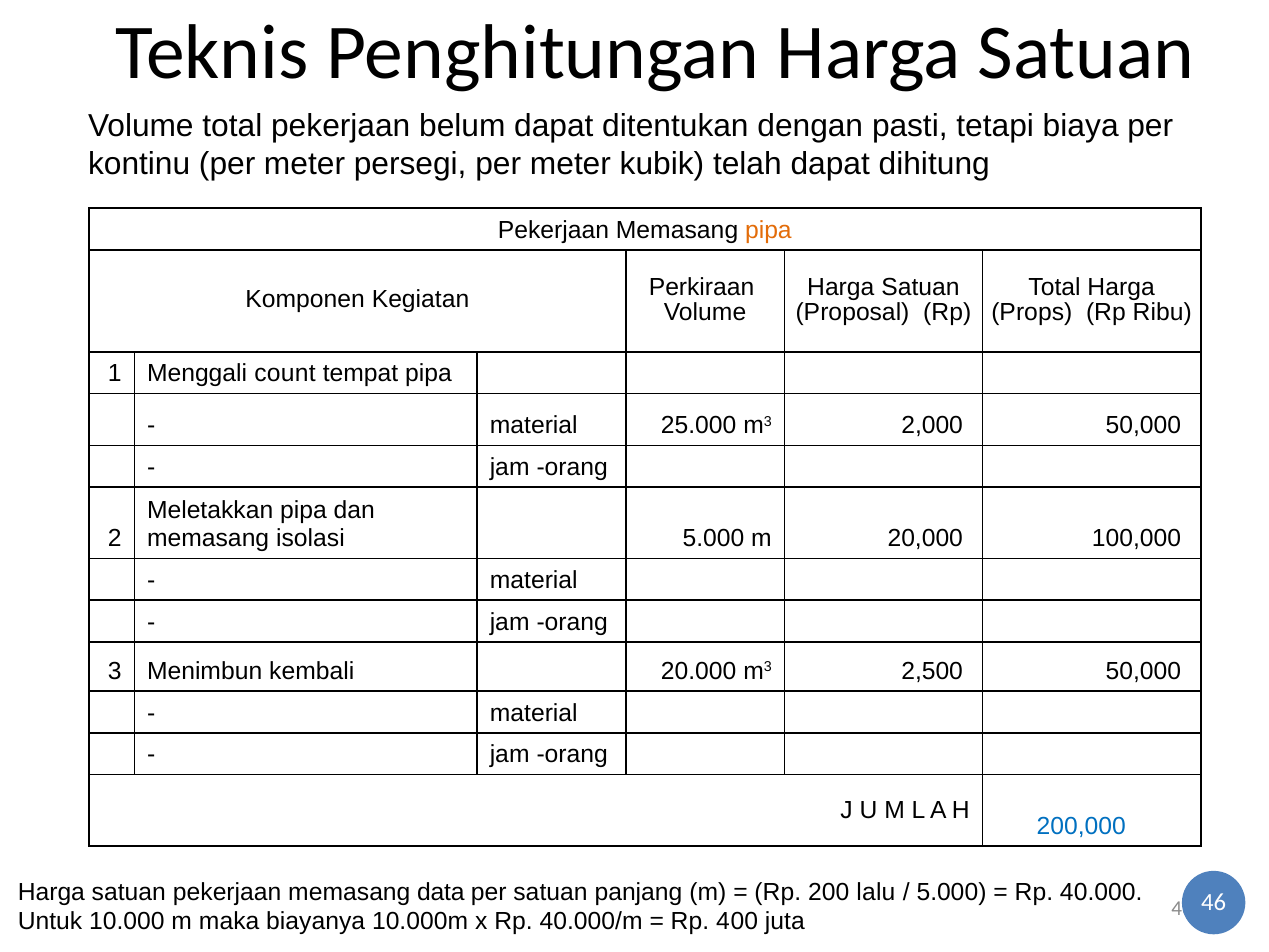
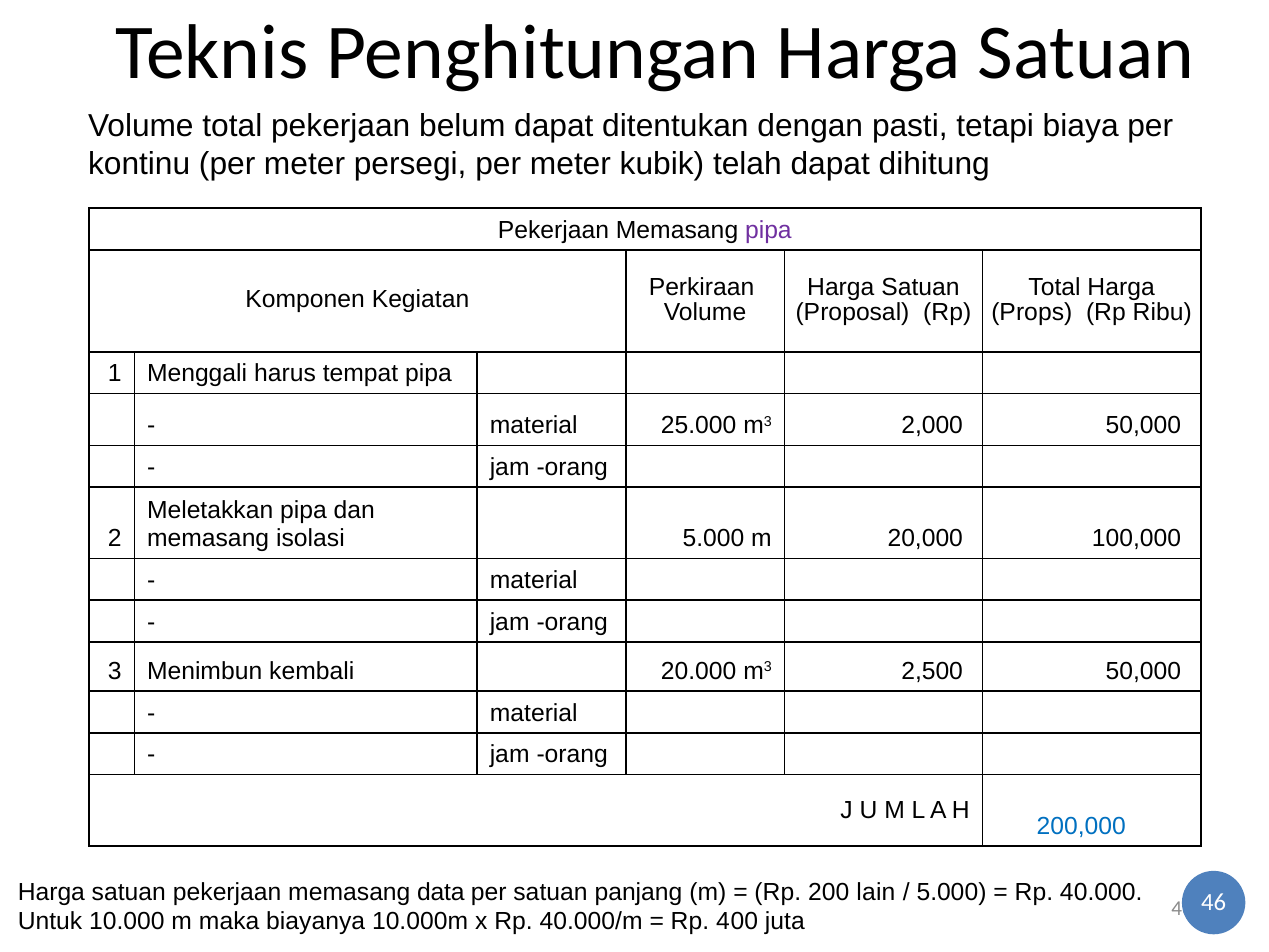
pipa colour: orange -> purple (768, 230)
count: count -> harus (285, 374)
lalu: lalu -> lain (876, 892)
